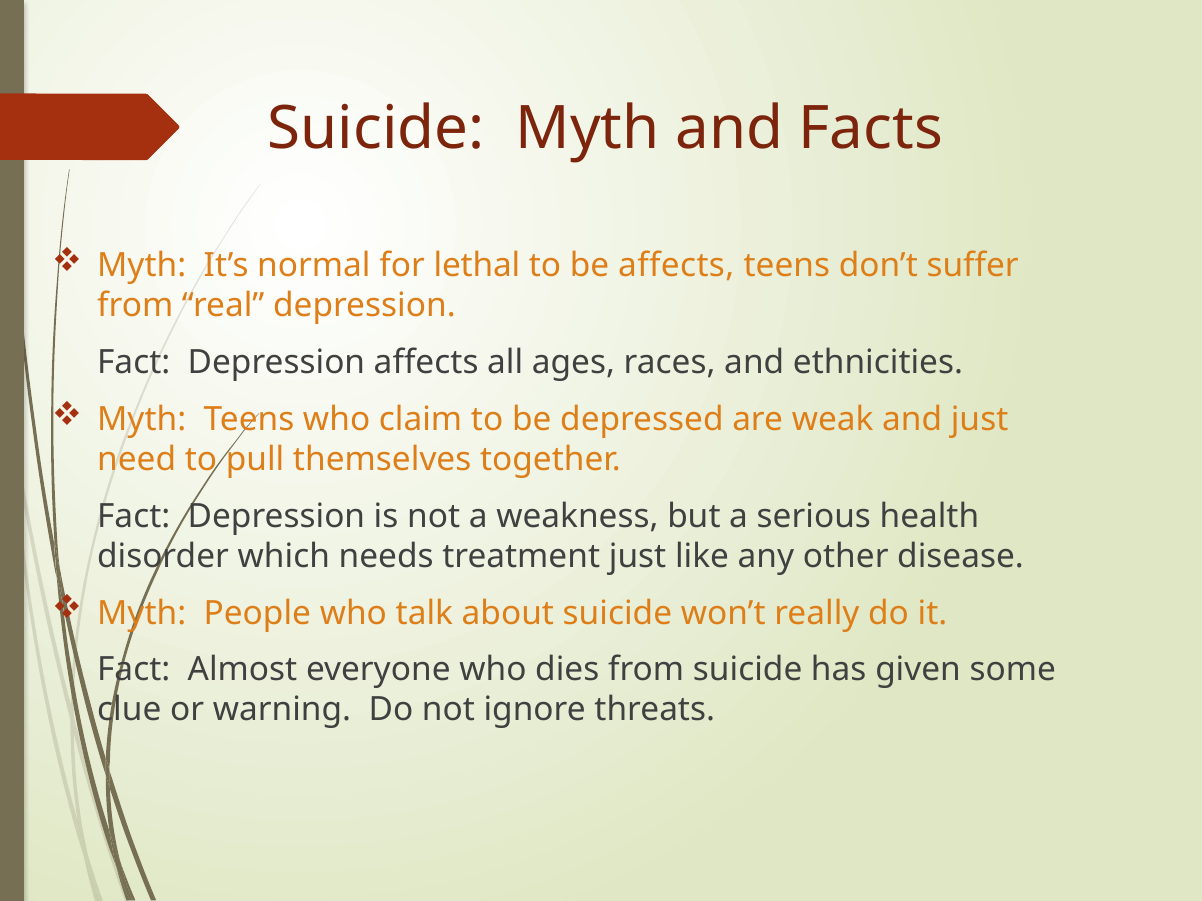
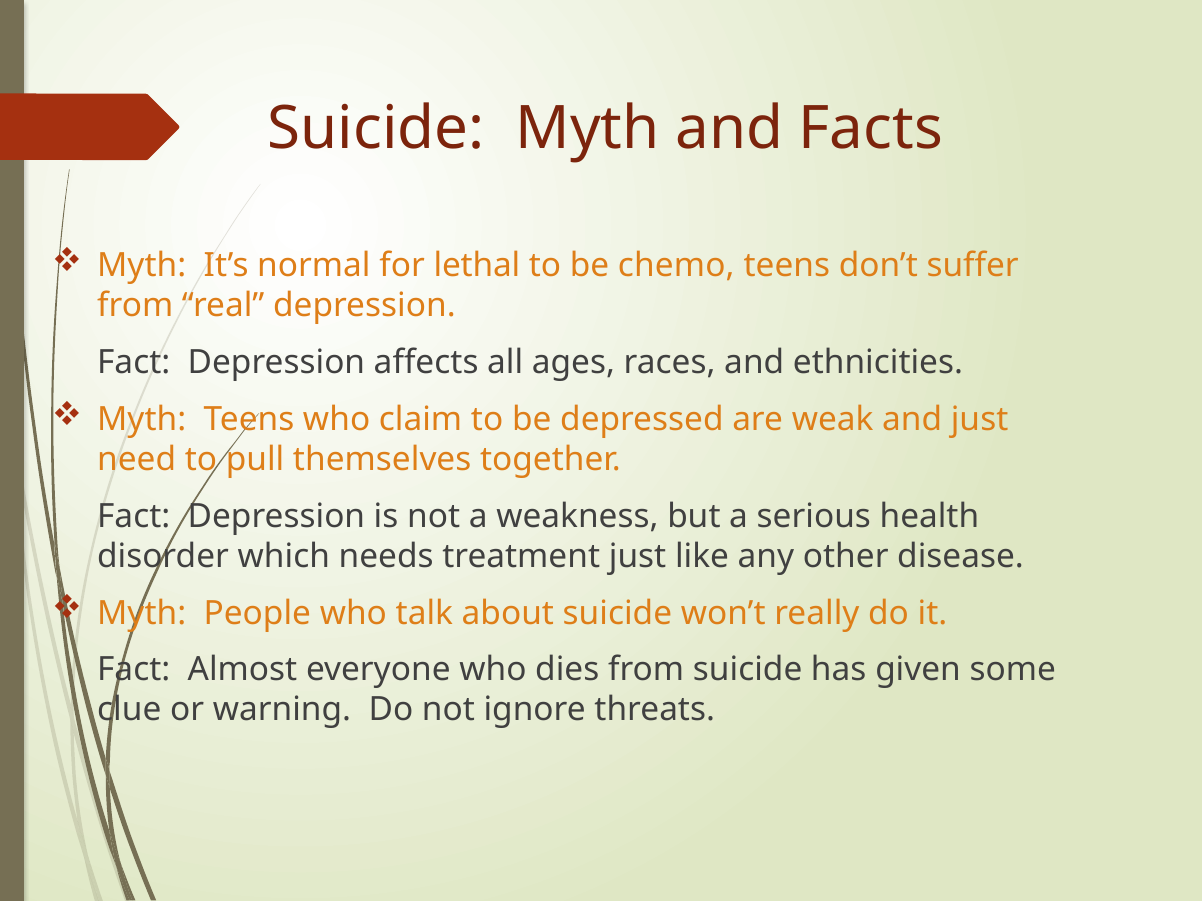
be affects: affects -> chemo (676, 266)
